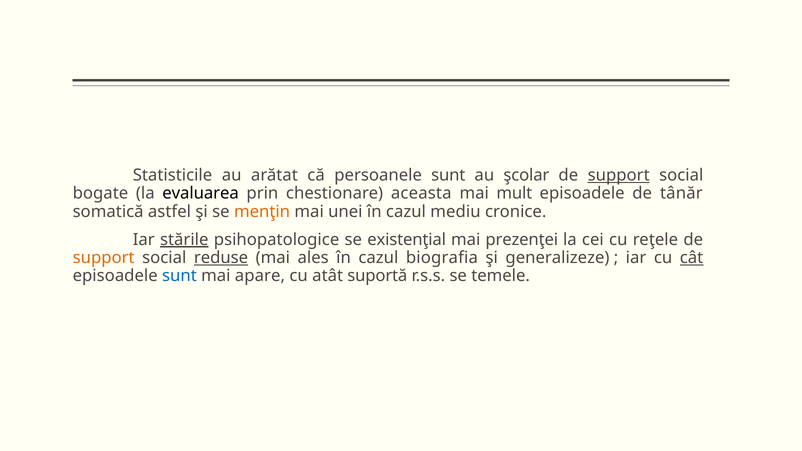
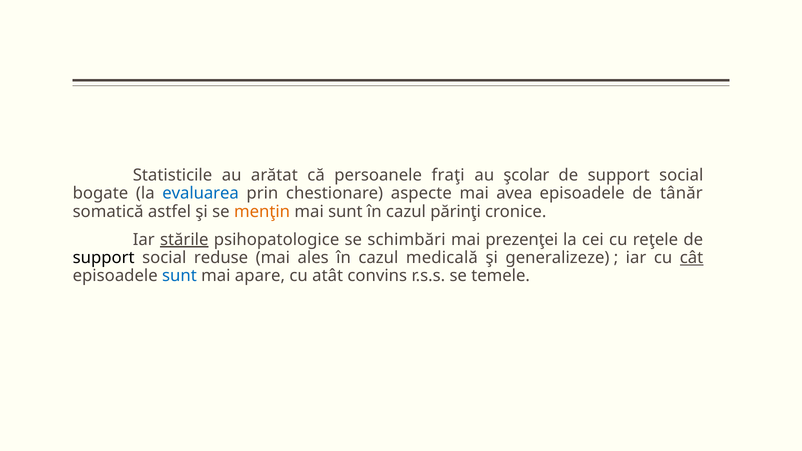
persoanele sunt: sunt -> fraţi (448, 175)
support underline: present -> none (619, 175)
evaluarea colour: black -> blue (201, 193)
aceasta: aceasta -> aspecte (421, 193)
mult: mult -> avea (514, 193)
mai unei: unei -> sunt (345, 212)
mediu: mediu -> părinţi (456, 212)
existenţial: existenţial -> schimbări (406, 240)
support colour: orange -> black (104, 258)
reduse underline: present -> none (221, 258)
biografia: biografia -> medicală (442, 258)
suportă: suportă -> convins (377, 276)
